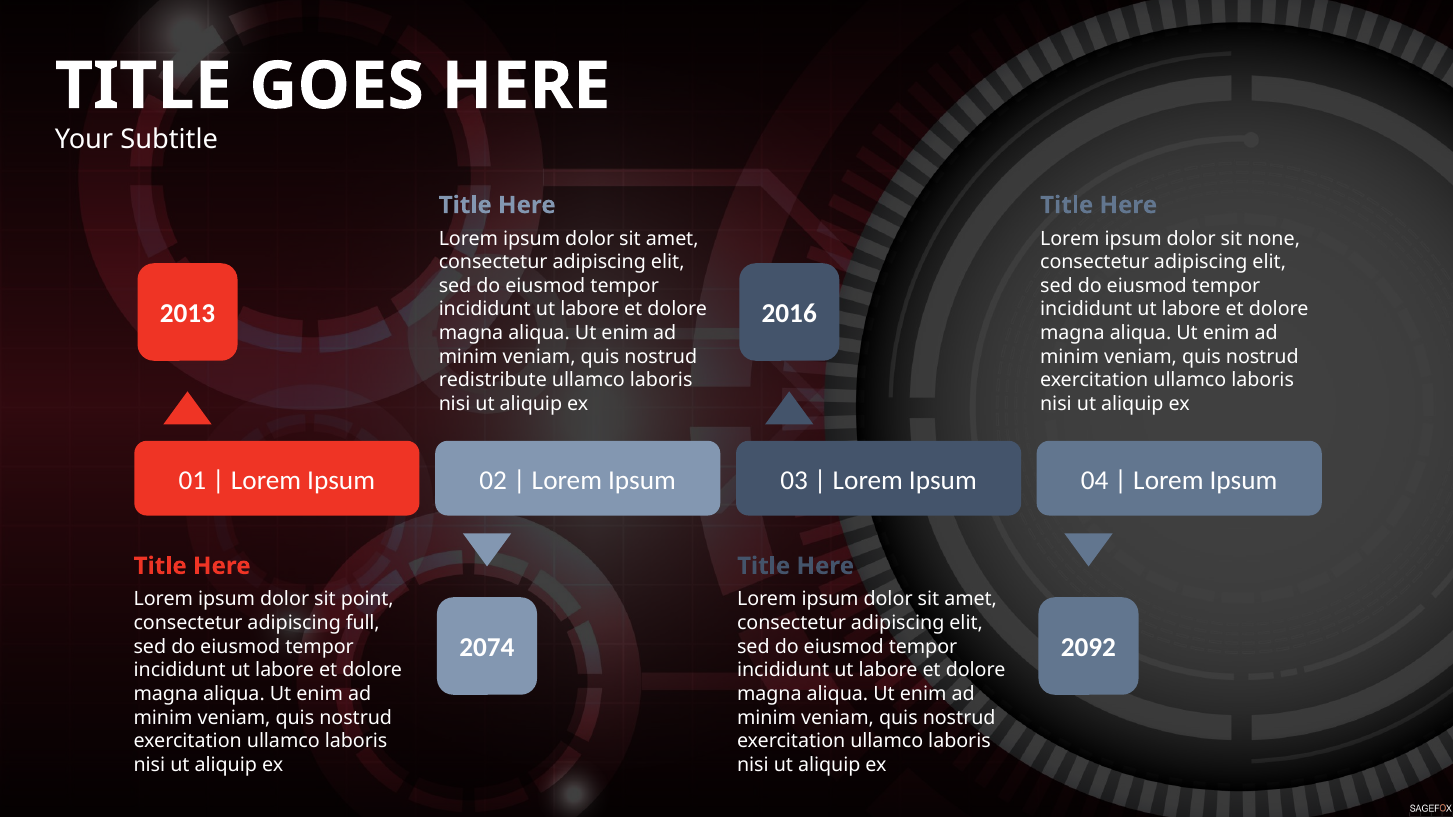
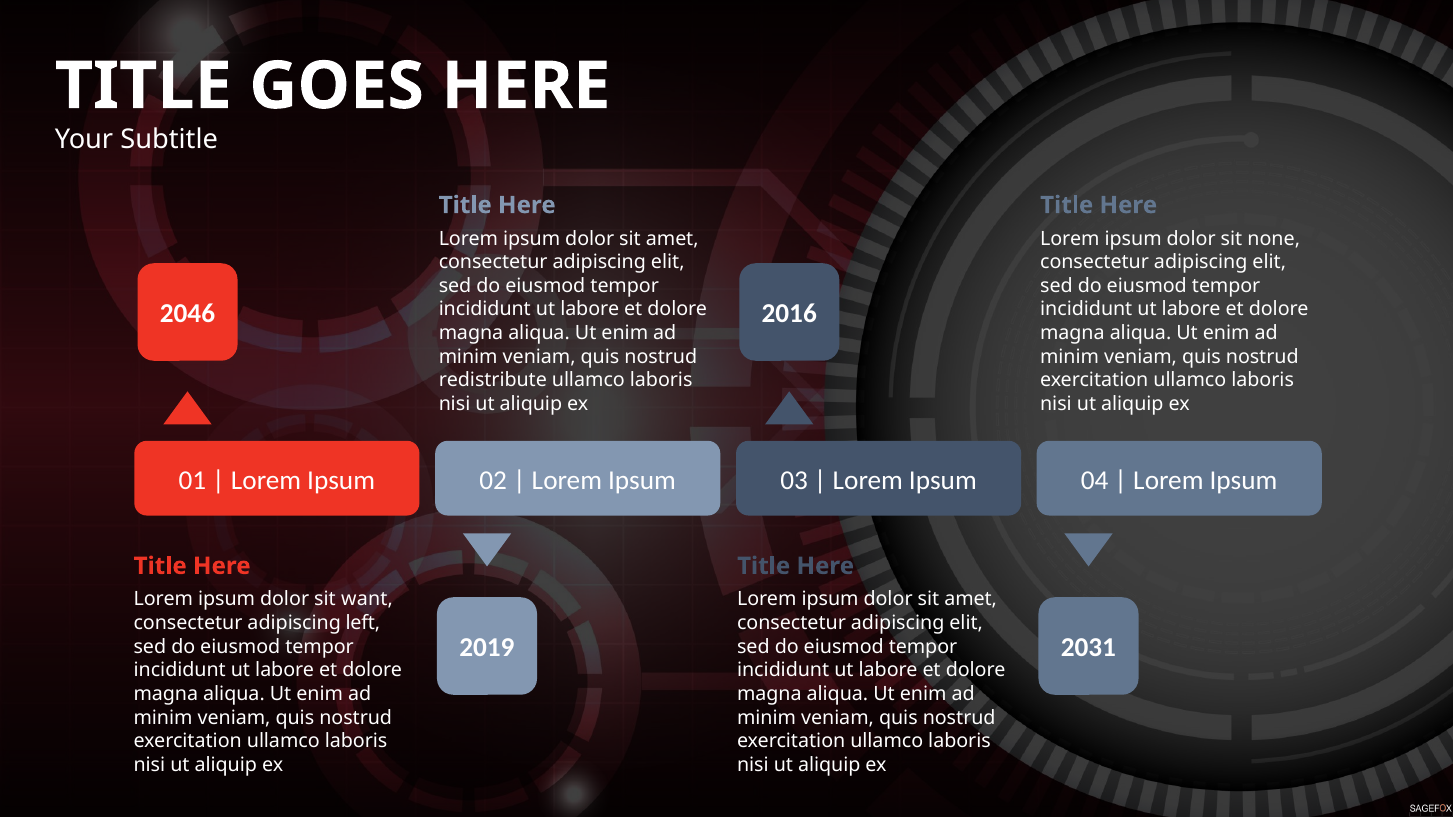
2013: 2013 -> 2046 (187, 314)
point: point -> want (367, 600)
full: full -> left (363, 623)
2074: 2074 -> 2019 (487, 648)
2092: 2092 -> 2031 (1088, 648)
